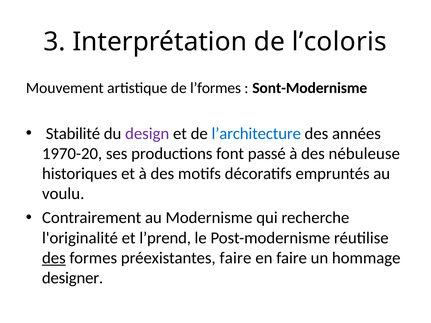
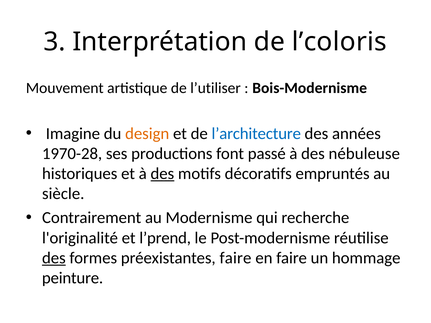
l’formes: l’formes -> l’utiliser (216, 88)
Sont-Modernisme: Sont-Modernisme -> Bois-Modernisme (310, 88)
Stabilité: Stabilité -> Imagine (73, 134)
design colour: purple -> orange (147, 134)
1970-20: 1970-20 -> 1970-28 (72, 154)
des underline: none -> present (162, 174)
voulu: voulu -> siècle (63, 194)
designer: designer -> peinture (73, 278)
